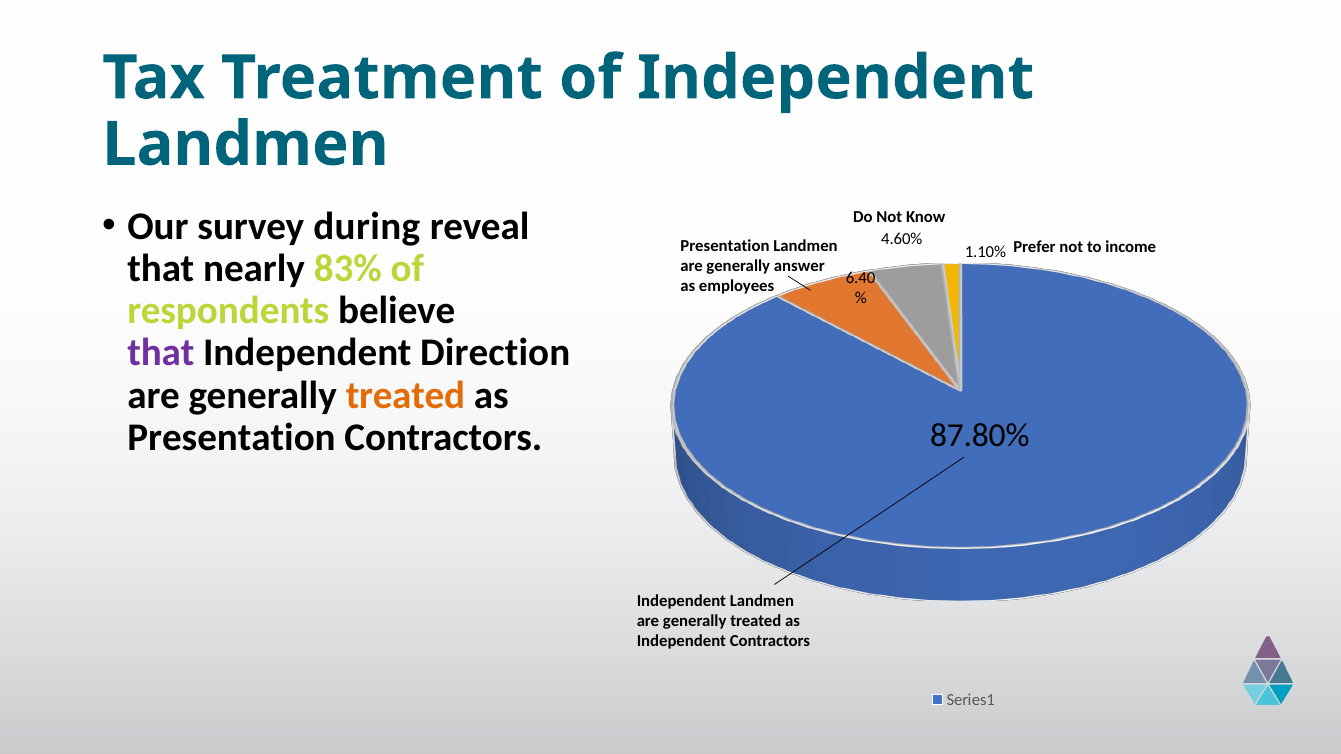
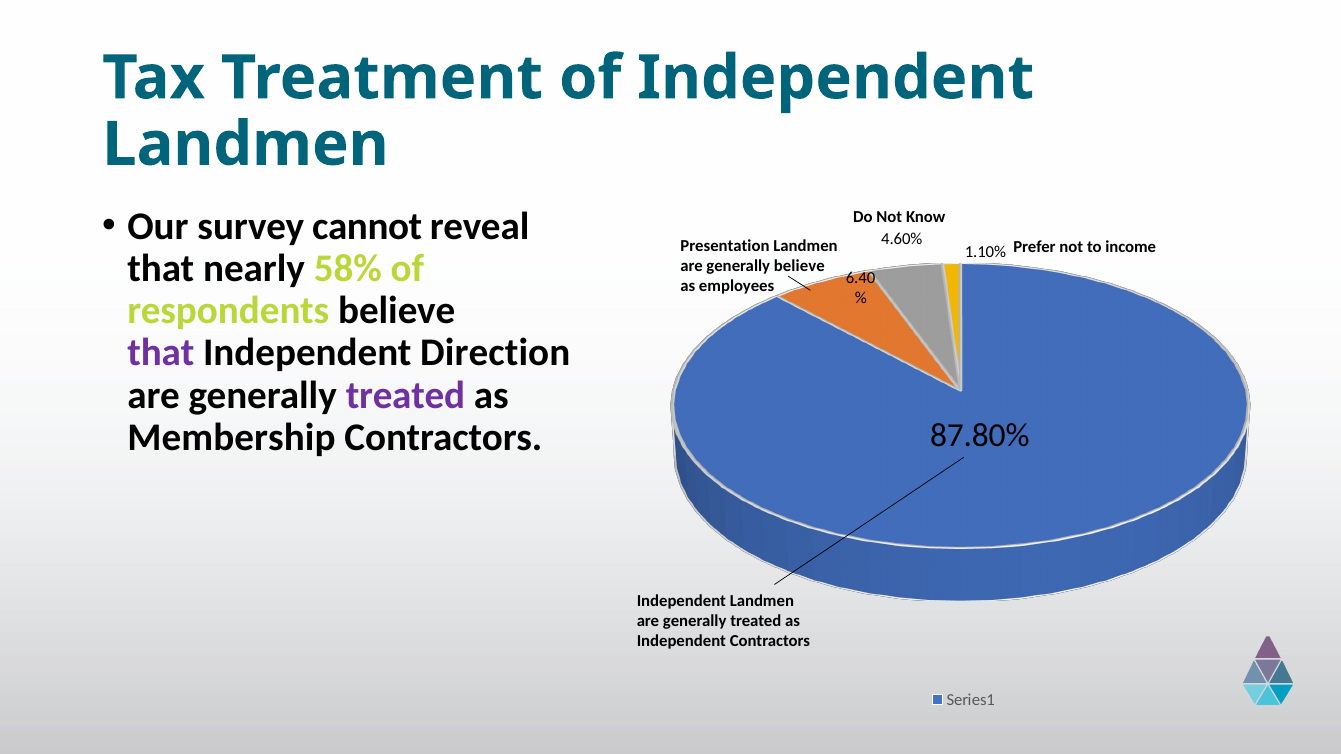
during: during -> cannot (367, 227)
83%: 83% -> 58% (348, 269)
generally answer: answer -> believe (799, 266)
treated colour: orange -> purple (405, 395)
Presentation: Presentation -> Membership (231, 437)
